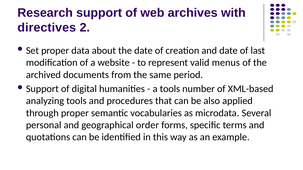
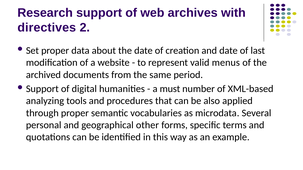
a tools: tools -> must (170, 89)
order: order -> other (147, 125)
